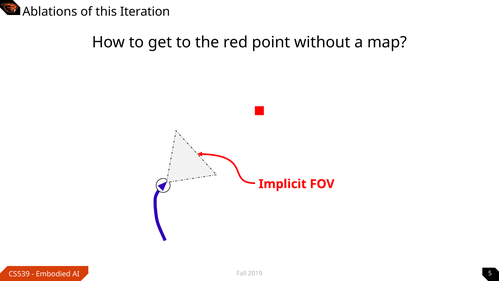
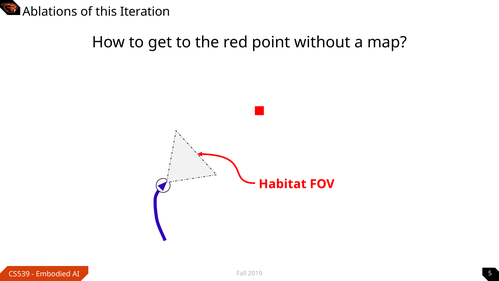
Implicit: Implicit -> Habitat (283, 184)
